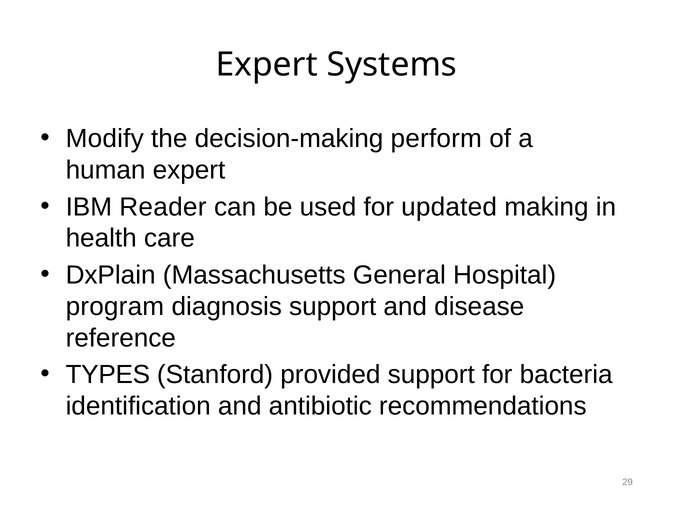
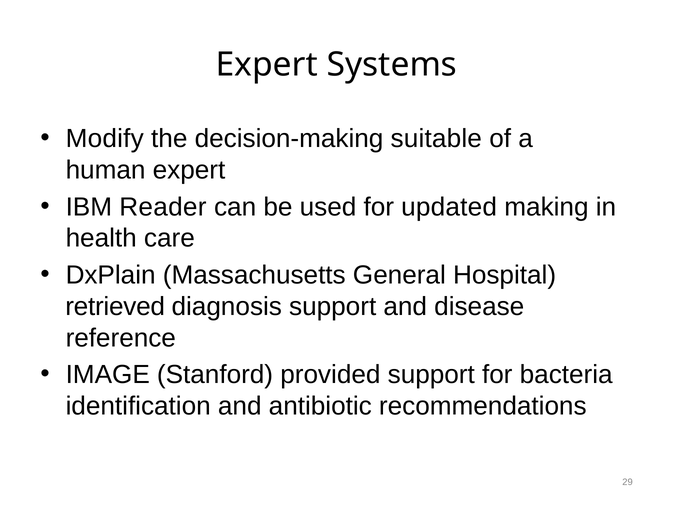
perform: perform -> suitable (436, 139)
program: program -> retrieved (115, 306)
TYPES: TYPES -> IMAGE (108, 374)
